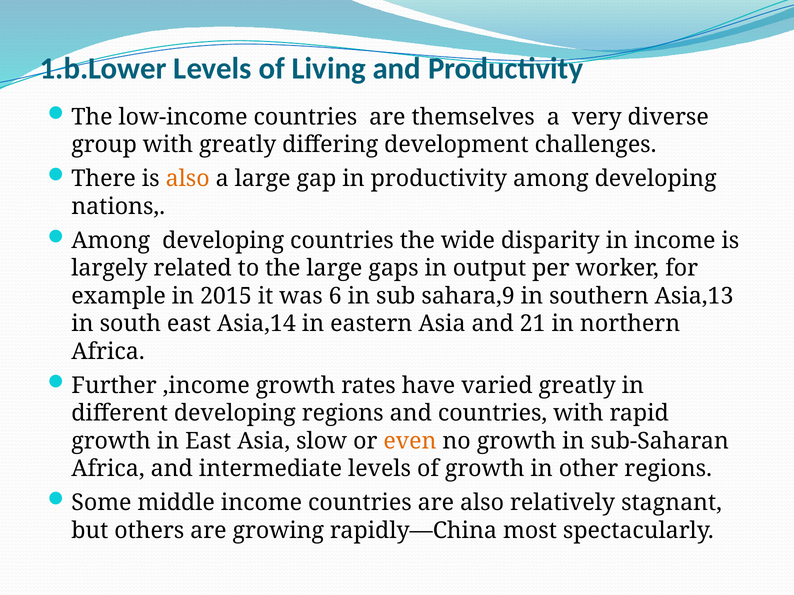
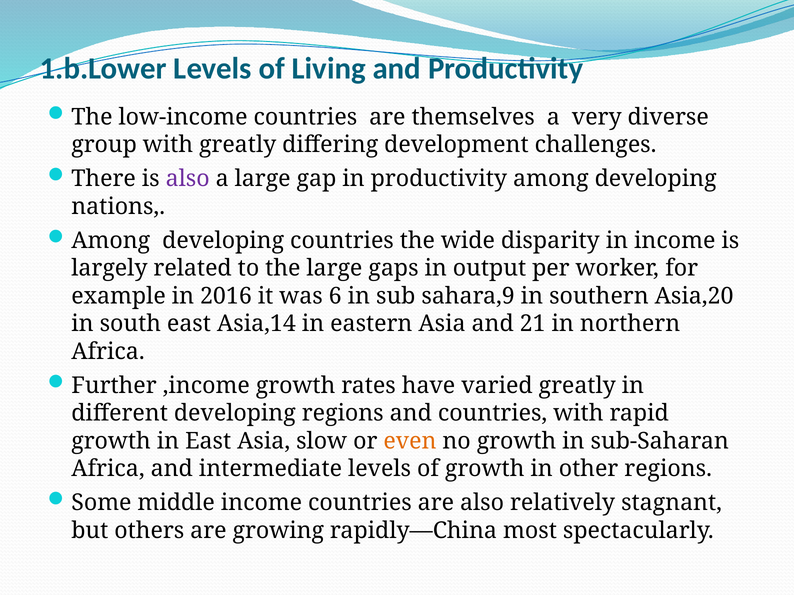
also colour: orange -> purple (188, 179)
2015: 2015 -> 2016 (226, 296)
Asia,13: Asia,13 -> Asia,20 (694, 296)
